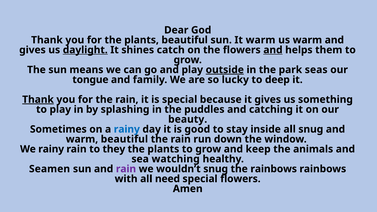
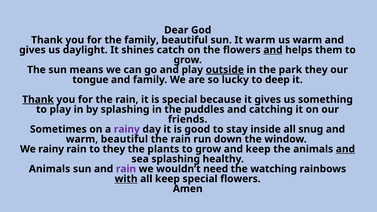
for the plants: plants -> family (142, 40)
daylight underline: present -> none (85, 50)
park seas: seas -> they (316, 70)
beauty: beauty -> friends (188, 119)
rainy colour: blue -> purple (127, 129)
and underline: none -> present (345, 149)
sea watching: watching -> splashing (176, 159)
Seamen: Seamen -> Animals (50, 169)
wouldn’t snug: snug -> need (216, 169)
the rainbows: rainbows -> watching (274, 169)
with underline: none -> present (126, 179)
all need: need -> keep (167, 179)
